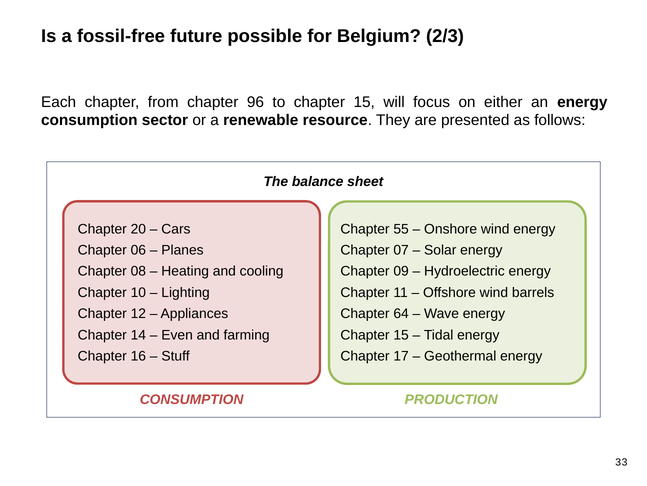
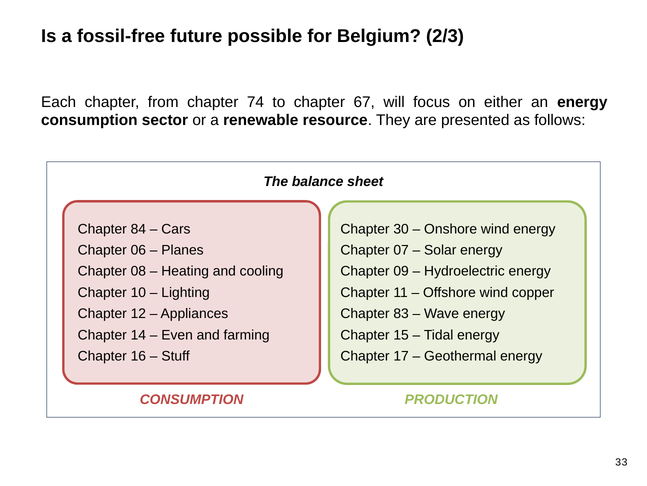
96: 96 -> 74 (255, 102)
to chapter 15: 15 -> 67 (364, 102)
20: 20 -> 84 (138, 229)
55: 55 -> 30 (401, 229)
barrels: barrels -> copper (533, 293)
64: 64 -> 83 (401, 314)
